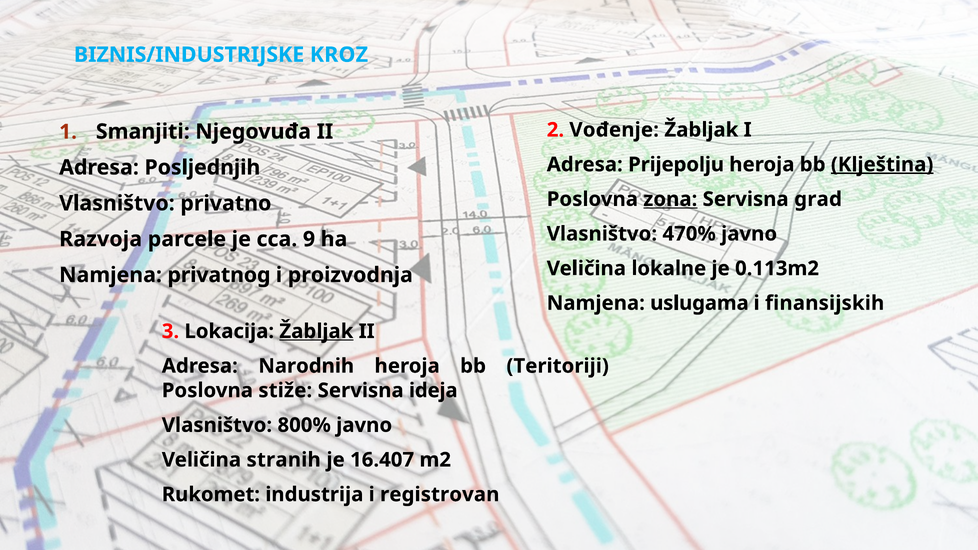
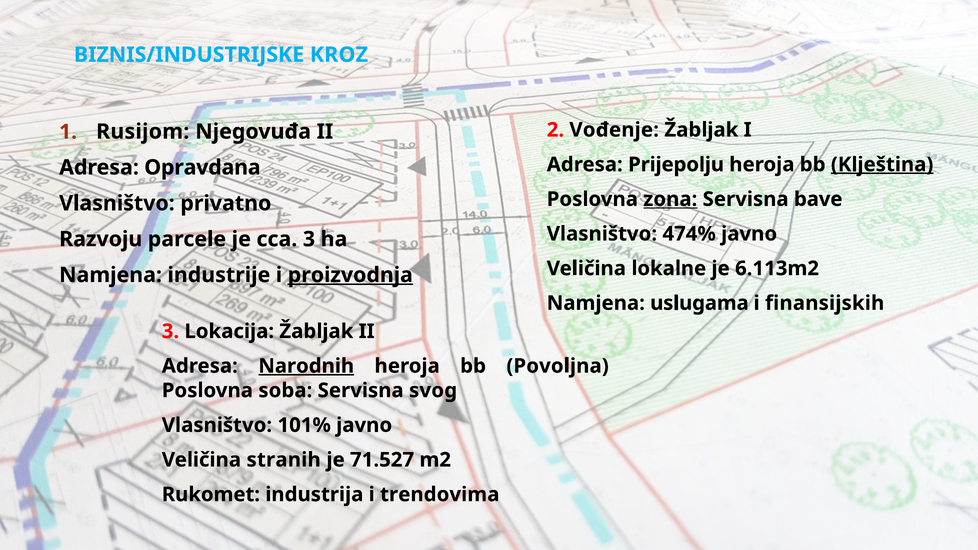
Smanjiti: Smanjiti -> Rusijom (143, 132)
Posljednjih: Posljednjih -> Opravdana (202, 168)
grad: grad -> bave (818, 199)
470%: 470% -> 474% (689, 234)
Razvoja: Razvoja -> Razvoju (101, 239)
cca 9: 9 -> 3 (309, 239)
0.113m2: 0.113m2 -> 6.113m2 (777, 269)
privatnog: privatnog -> industrije (219, 275)
proizvodnja underline: none -> present (350, 275)
Žabljak underline: present -> none (316, 331)
Narodnih underline: none -> present (306, 366)
Teritoriji: Teritoriji -> Povoljna (558, 366)
stiže: stiže -> soba (285, 391)
ideja: ideja -> svog (433, 391)
800%: 800% -> 101% (304, 425)
16.407: 16.407 -> 71.527 (382, 460)
registrovan: registrovan -> trendovima (440, 495)
